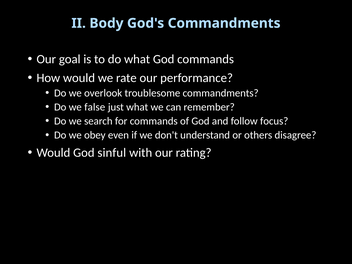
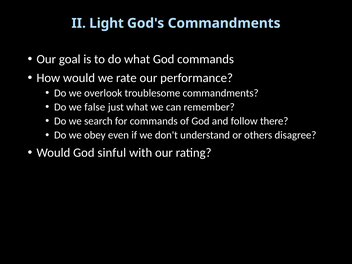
Body: Body -> Light (107, 23)
focus: focus -> there (274, 121)
